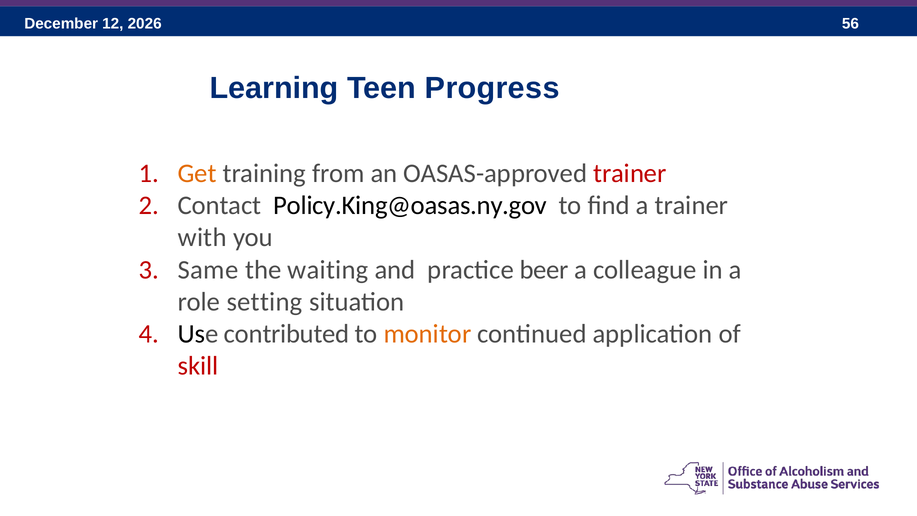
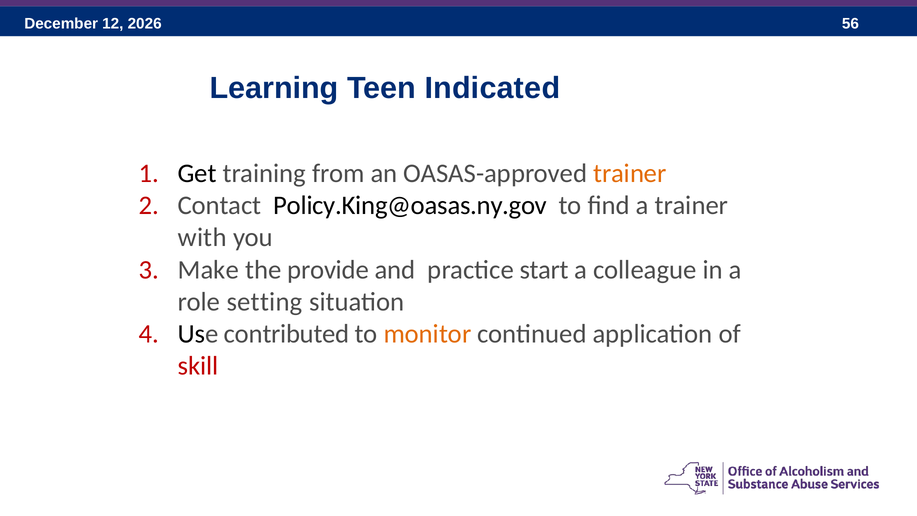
Progress: Progress -> Indicated (492, 88)
Get colour: orange -> black (197, 173)
trainer colour: red -> orange (630, 173)
Same: Same -> Make (208, 270)
waiting: waiting -> provide (328, 270)
beer: beer -> start (544, 270)
